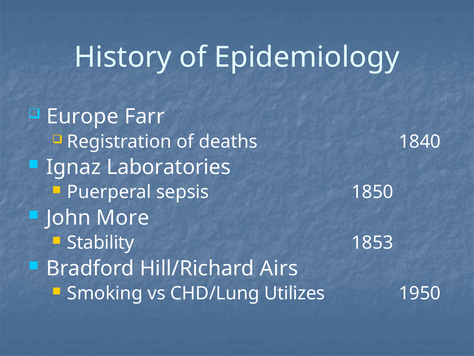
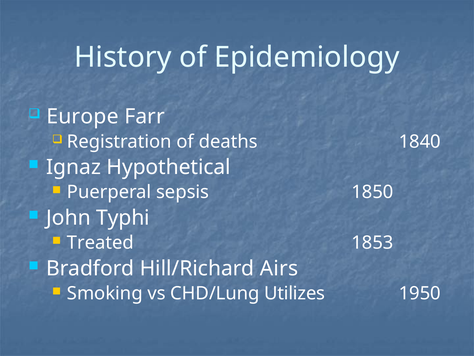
Laboratories: Laboratories -> Hypothetical (169, 167)
More: More -> Typhi (123, 218)
Stability: Stability -> Treated (100, 243)
